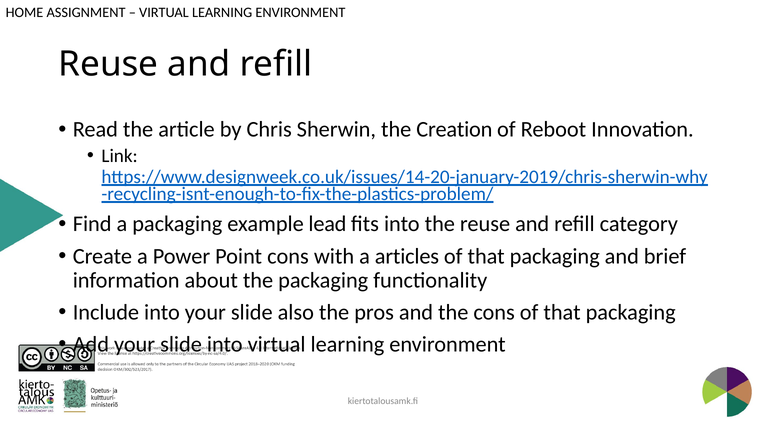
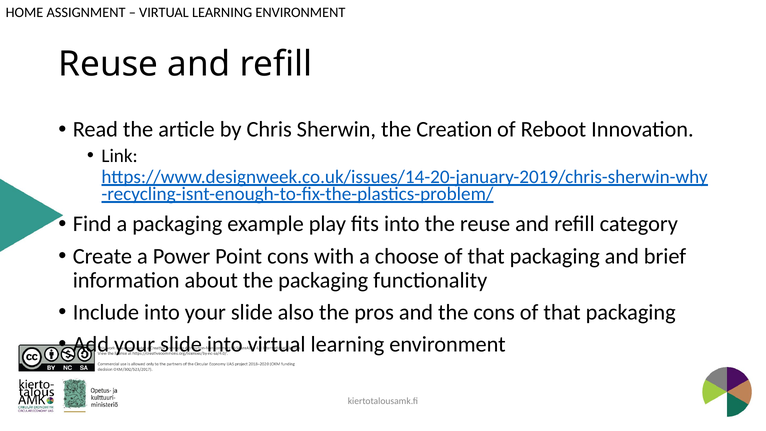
lead: lead -> play (327, 224)
articles: articles -> choose (407, 256)
